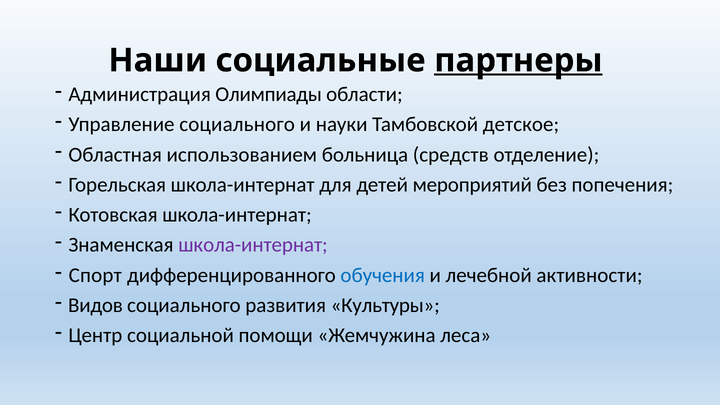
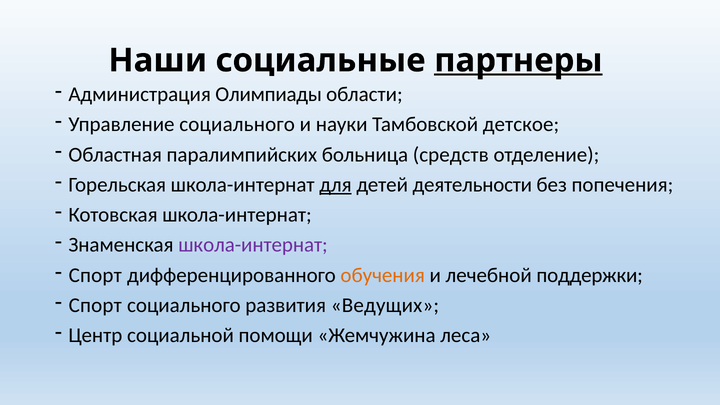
использованием: использованием -> паралимпийских (242, 155)
для underline: none -> present (335, 185)
мероприятий: мероприятий -> деятельности (472, 185)
обучения colour: blue -> orange (383, 275)
активности: активности -> поддержки (590, 275)
Видов: Видов -> Спорт (95, 305)
Культуры: Культуры -> Ведущих (385, 305)
